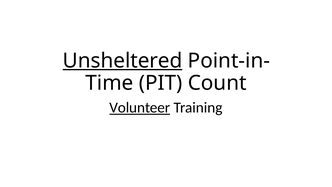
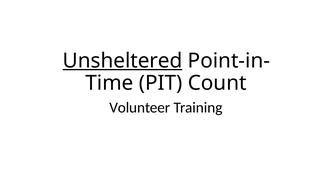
Volunteer underline: present -> none (140, 107)
